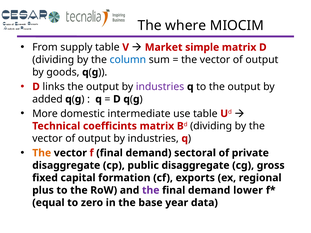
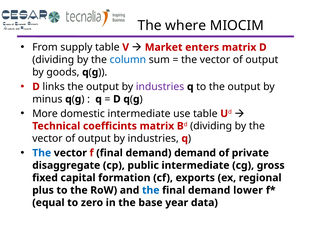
simple: simple -> enters (202, 47)
added: added -> minus (47, 99)
The colour: orange -> blue (42, 153)
demand sectoral: sectoral -> demand (195, 153)
public disaggregate: disaggregate -> intermediate (196, 166)
the colour: purple -> blue (151, 190)
